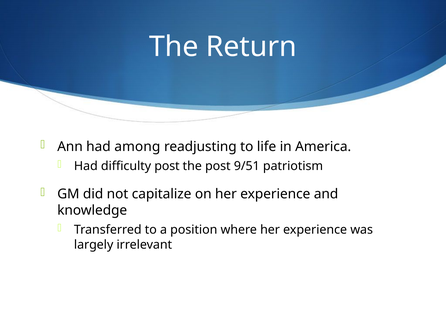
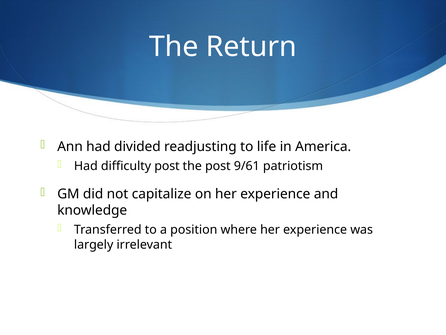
among: among -> divided (137, 146)
9/51: 9/51 -> 9/61 (247, 166)
